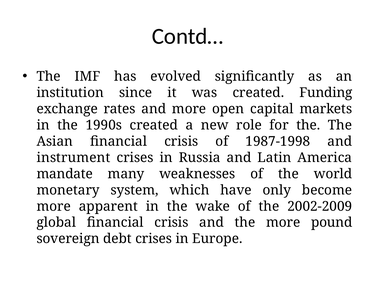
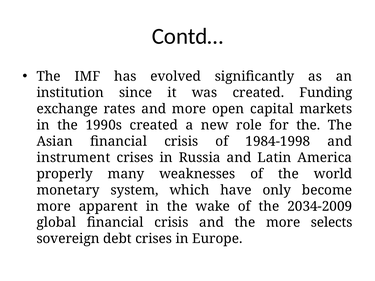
1987-1998: 1987-1998 -> 1984-1998 (278, 142)
mandate: mandate -> properly (65, 174)
2002-2009: 2002-2009 -> 2034-2009 (320, 206)
pound: pound -> selects (332, 223)
